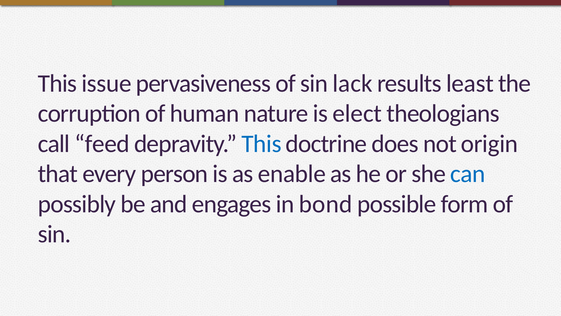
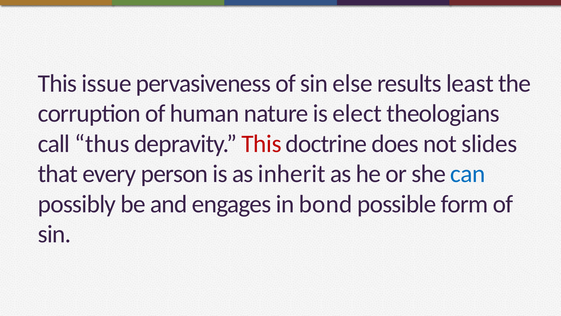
lack: lack -> else (353, 83)
feed: feed -> thus (102, 144)
This colour: blue -> red (261, 144)
origin: origin -> slides (489, 144)
enable: enable -> inherit (292, 174)
